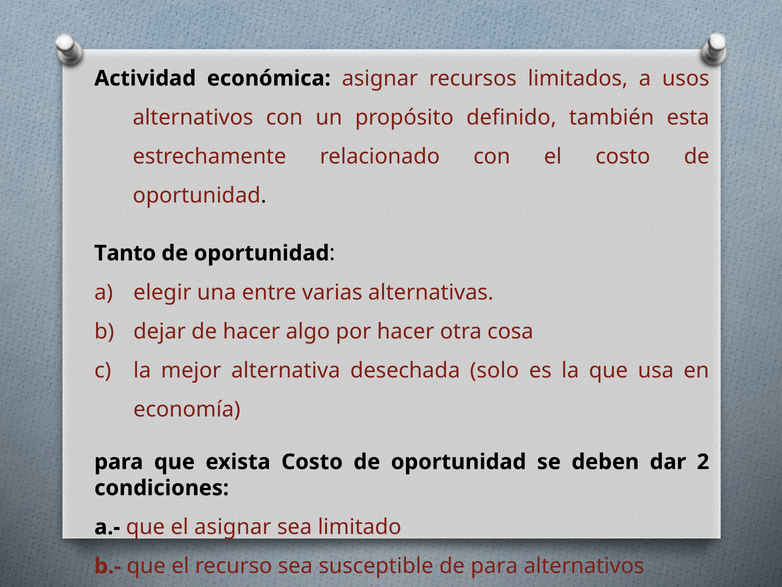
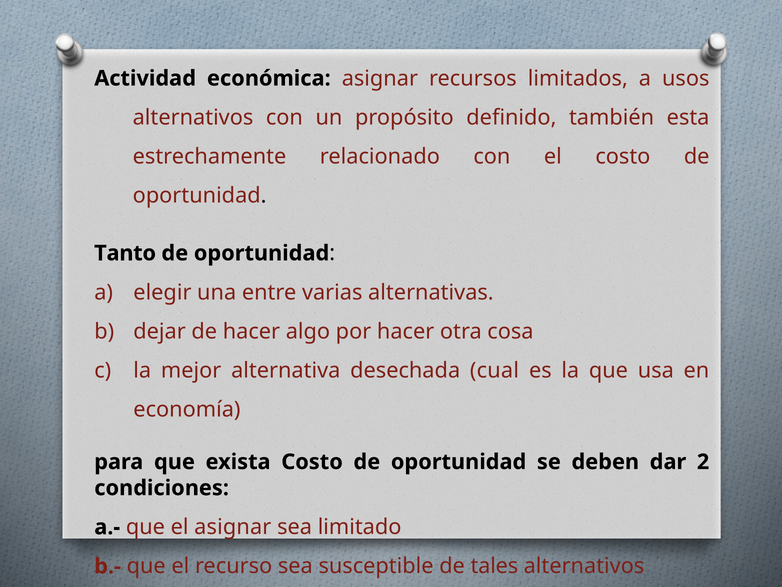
solo: solo -> cual (494, 370)
de para: para -> tales (494, 566)
